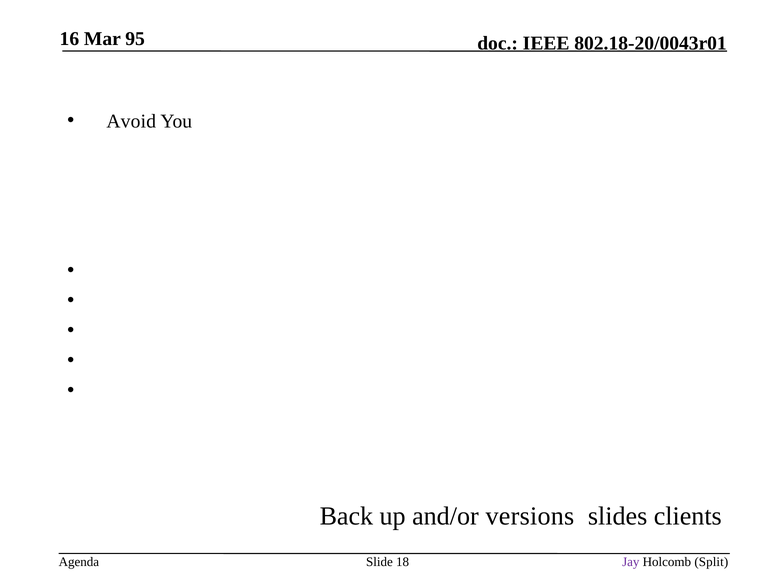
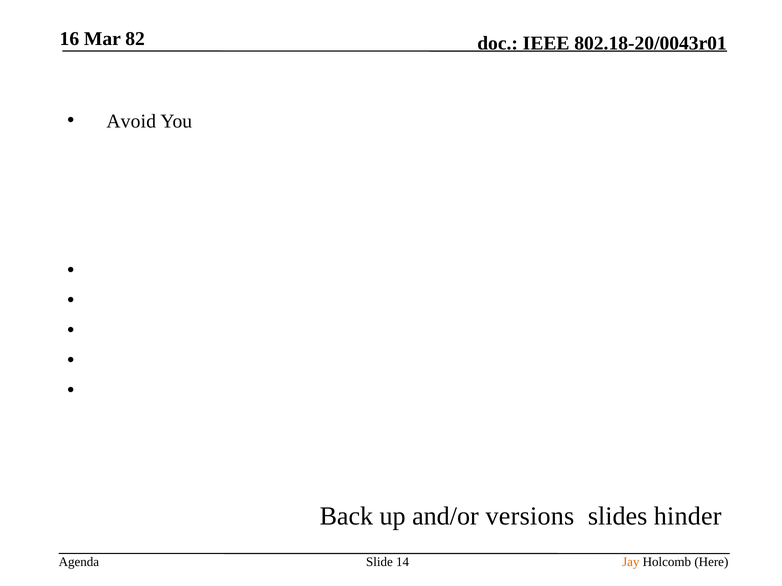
95: 95 -> 82 (135, 39)
clients: clients -> hinder (688, 517)
18: 18 -> 14 (403, 562)
Jay colour: purple -> orange (631, 562)
Split: Split -> Here (711, 562)
